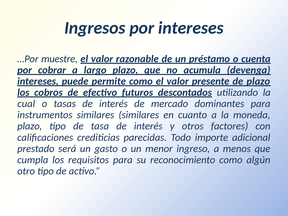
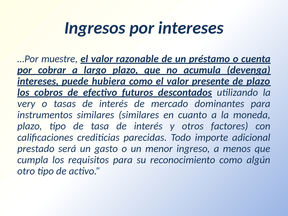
permite: permite -> hubiera (109, 81)
cual: cual -> very (26, 104)
